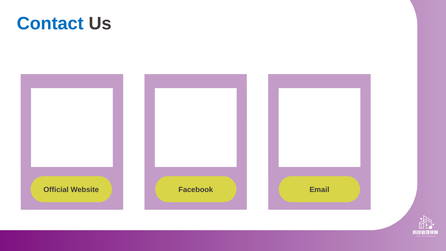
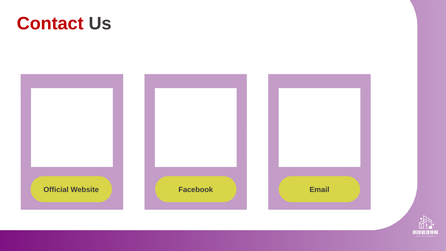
Contact colour: blue -> red (50, 23)
